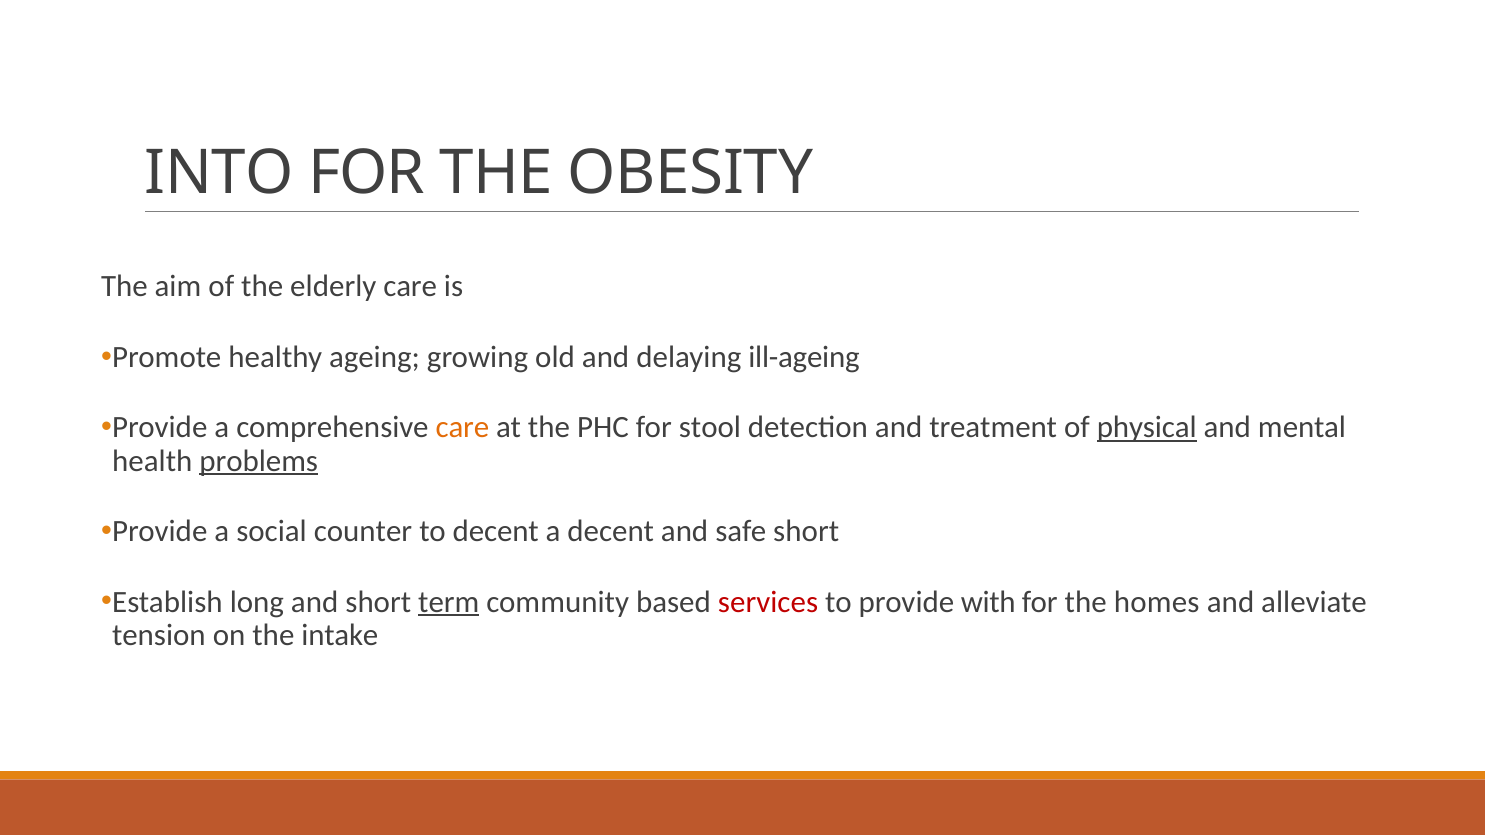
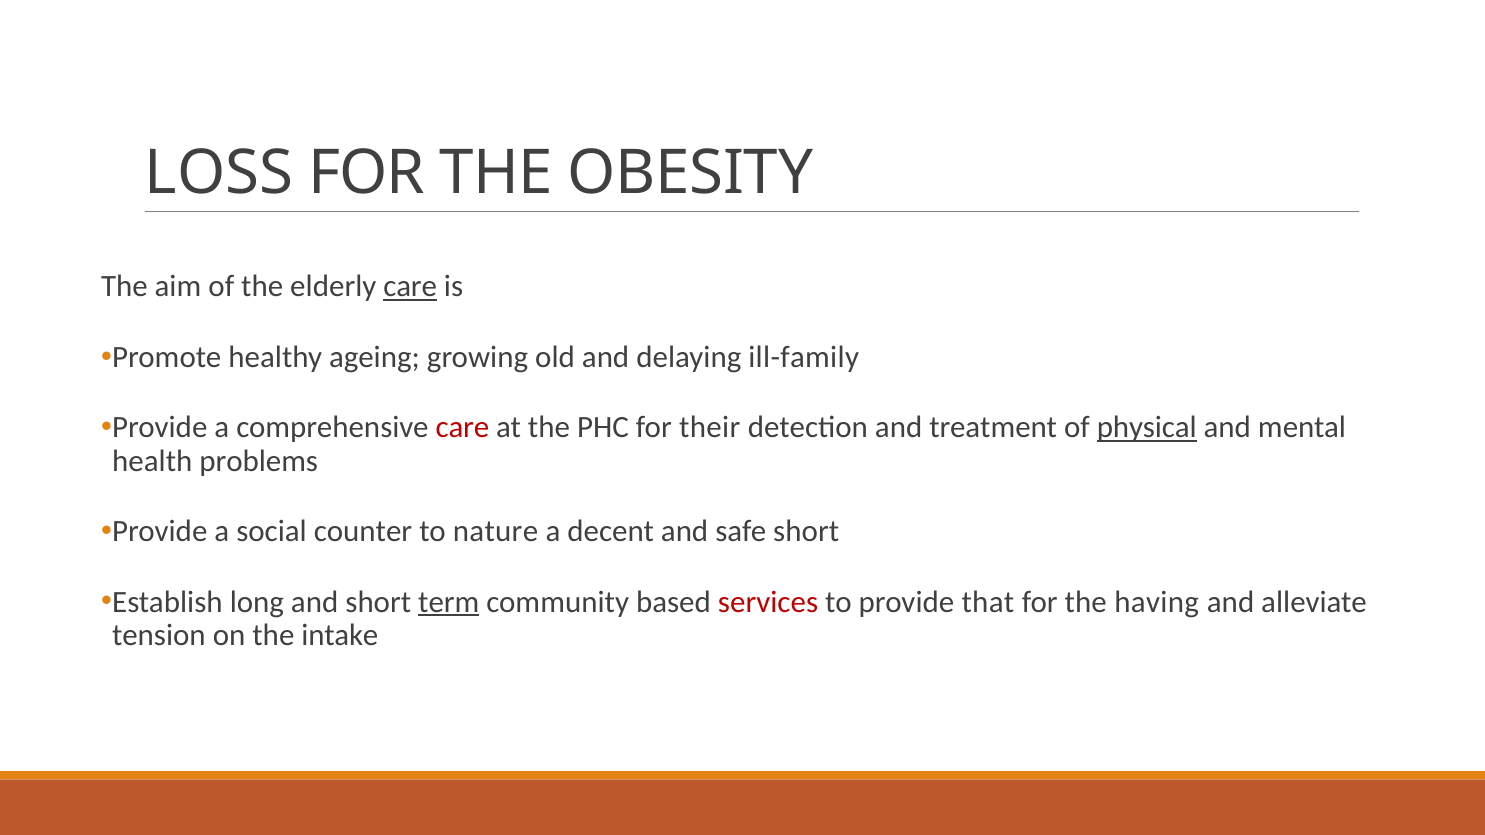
INTO: INTO -> LOSS (219, 173)
care underline: none -> present (410, 287)
ill-ageing: ill-ageing -> ill-family (804, 357)
care colour: orange -> red (462, 428)
stool: stool -> their (710, 428)
problems underline: present -> none (259, 461)
to decent: decent -> nature (496, 532)
with: with -> that (988, 602)
homes: homes -> having (1157, 602)
